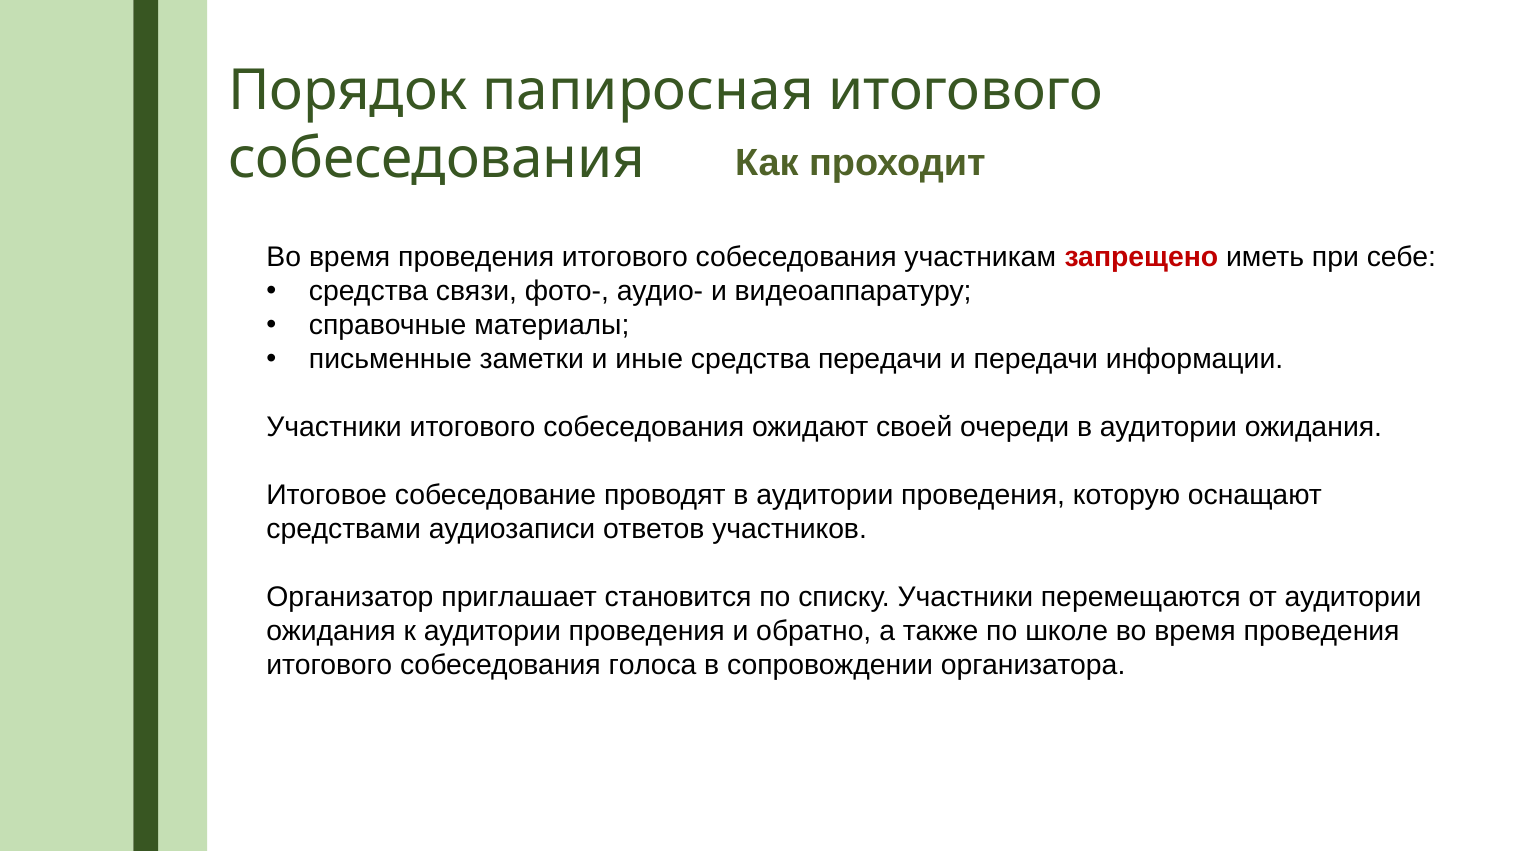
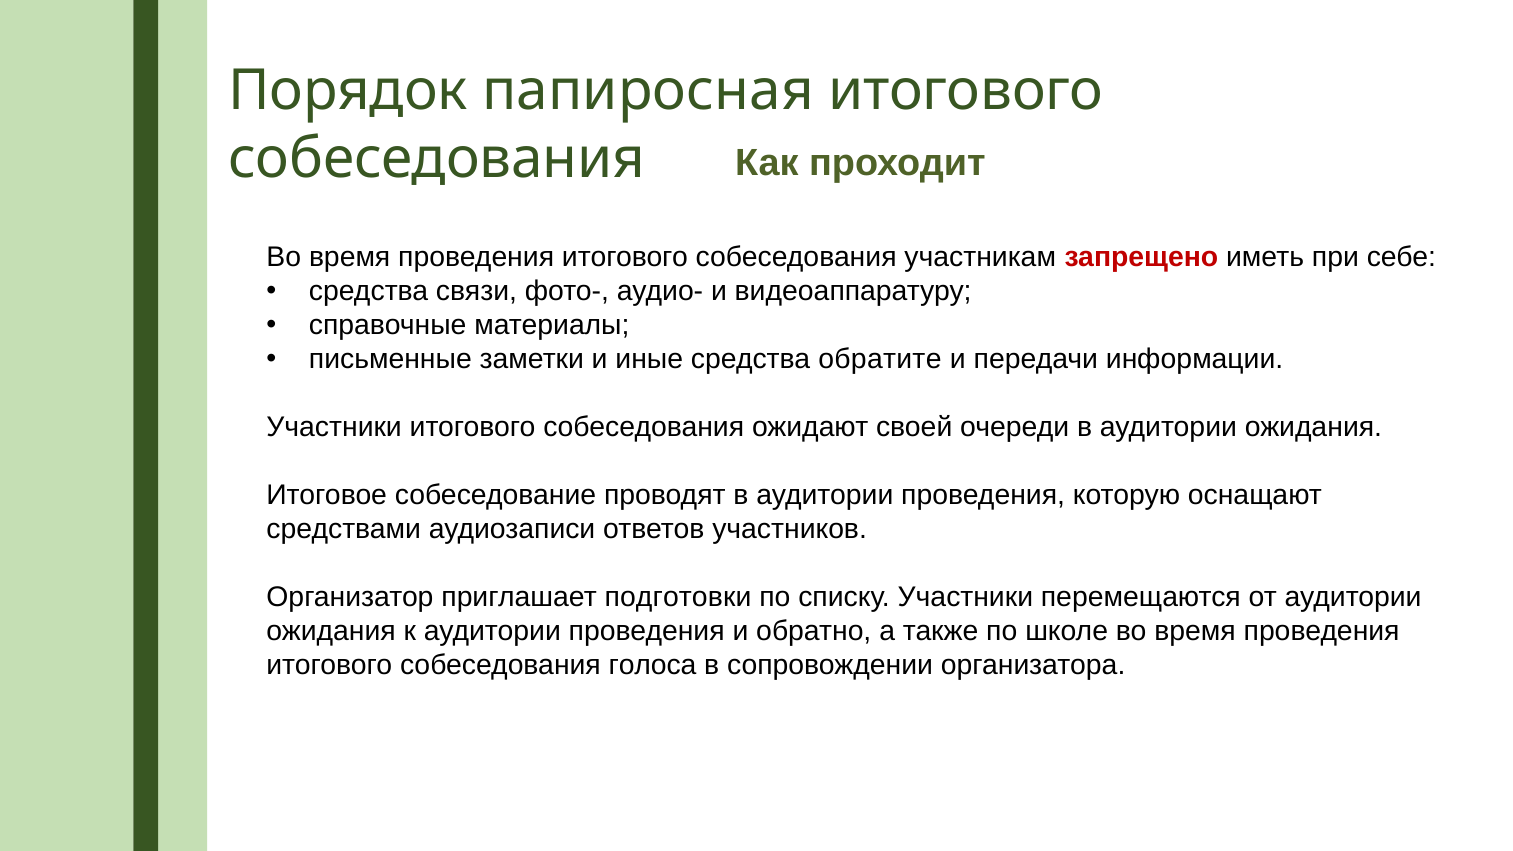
средства передачи: передачи -> обратите (880, 359)
становится: становится -> подготовки (678, 598)
